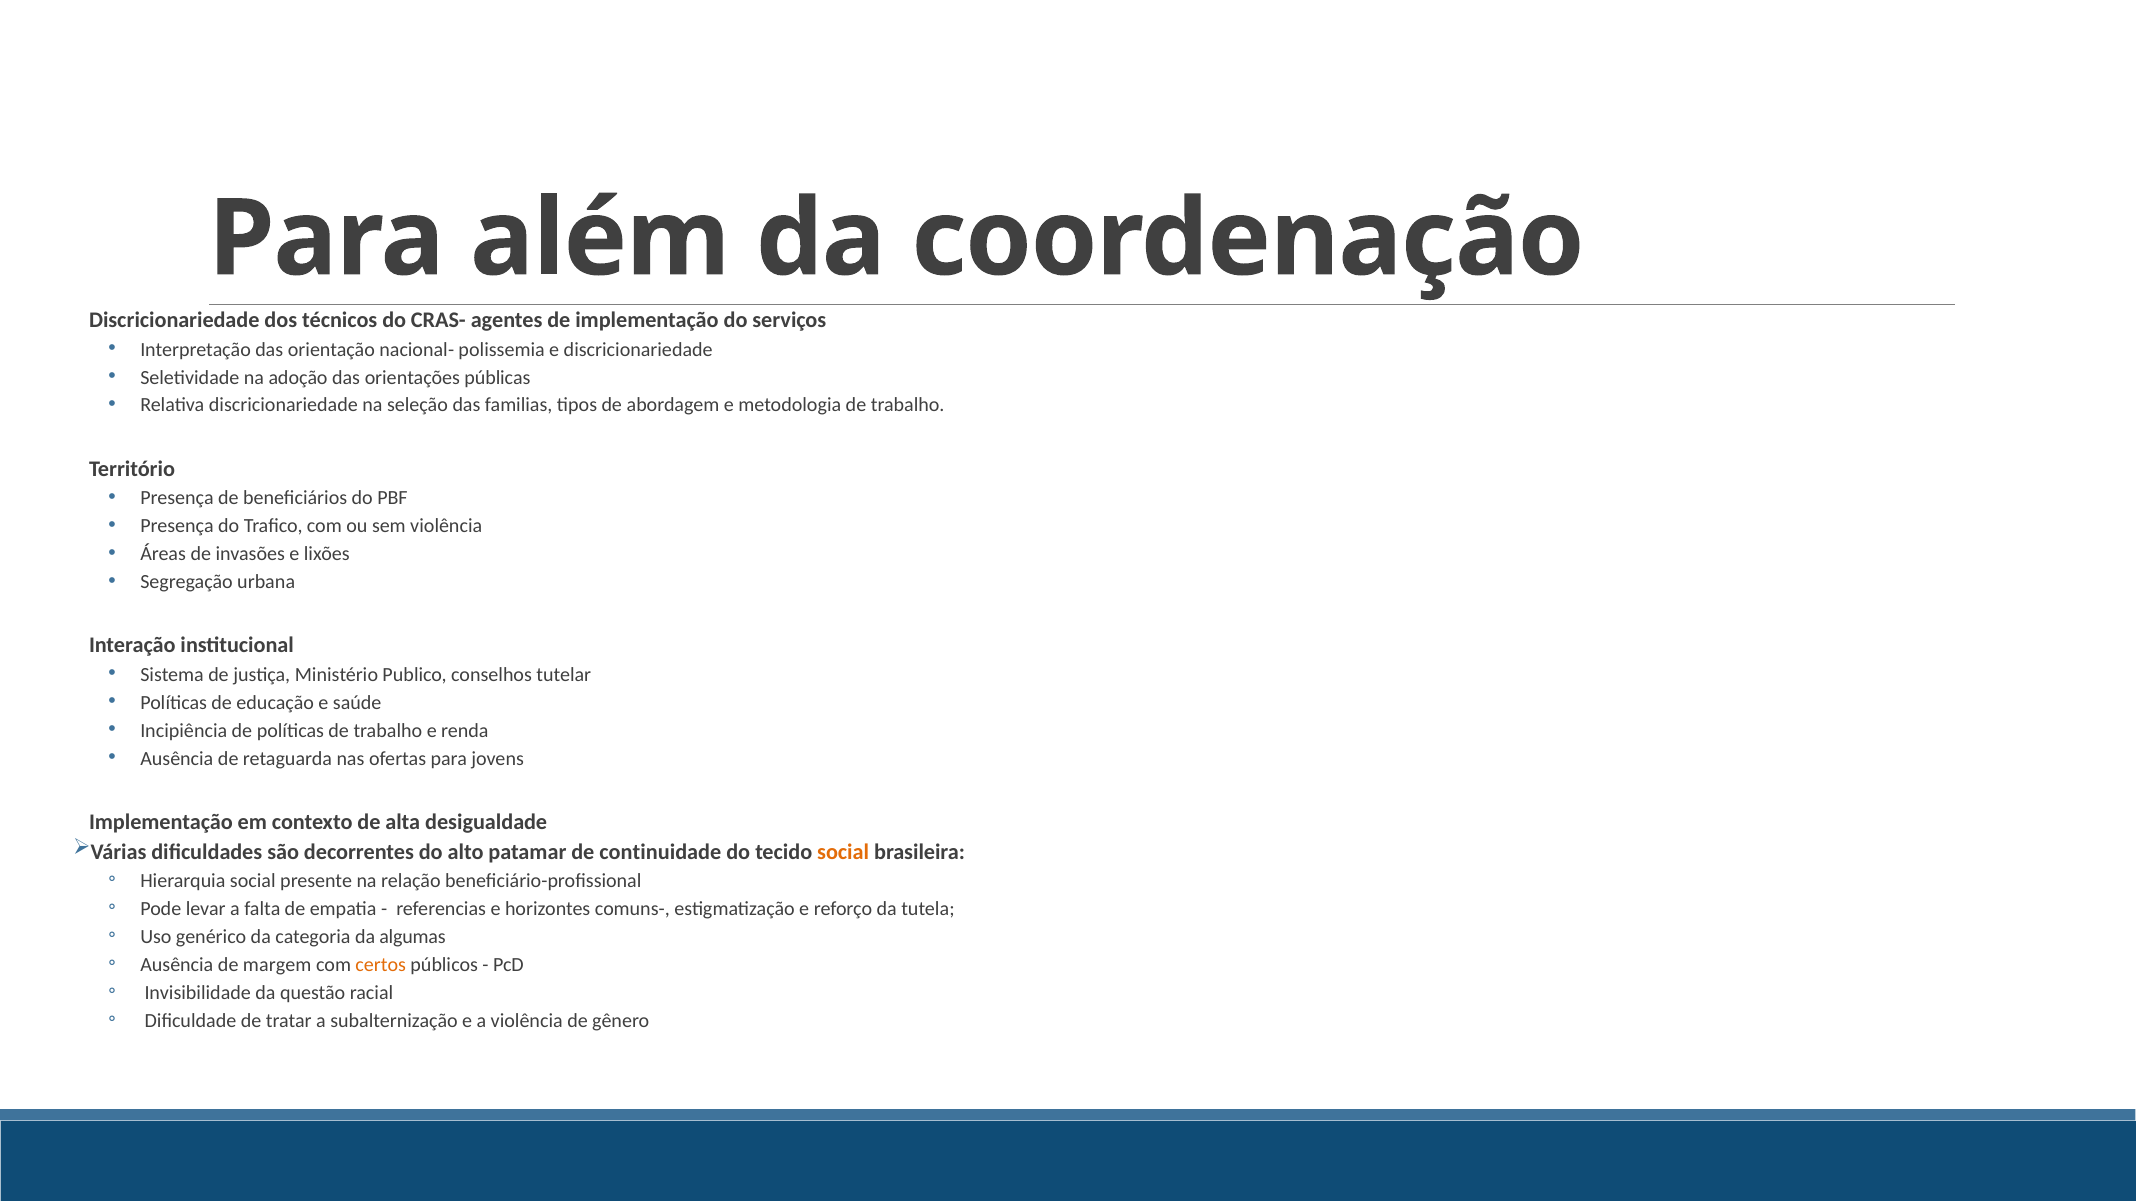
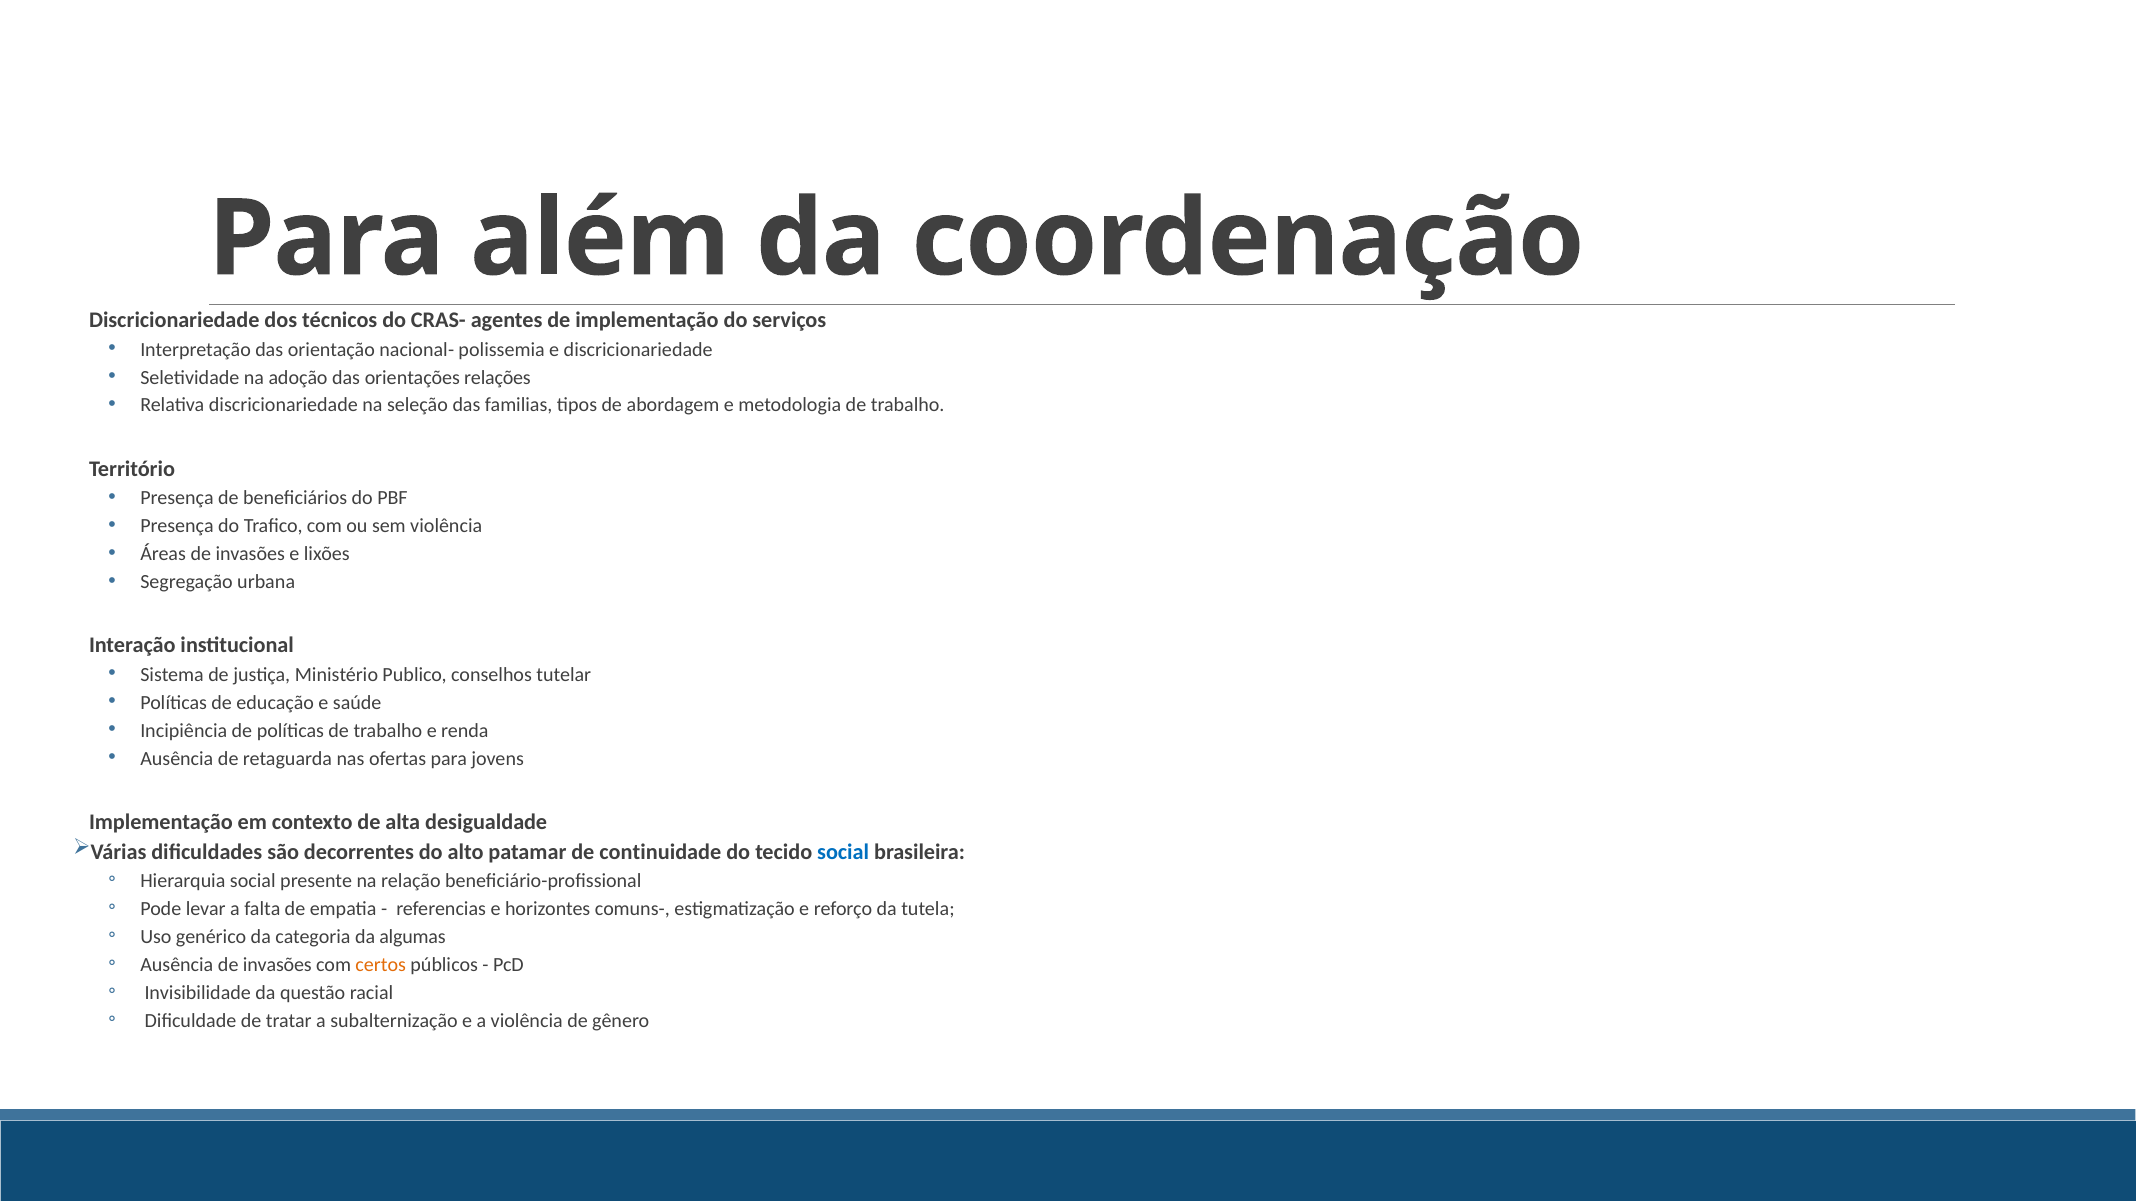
públicas: públicas -> relações (498, 378)
social colour: orange -> blue (843, 852)
Ausência de margem: margem -> invasões (277, 965)
